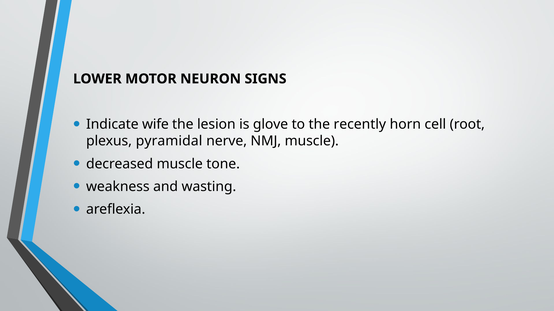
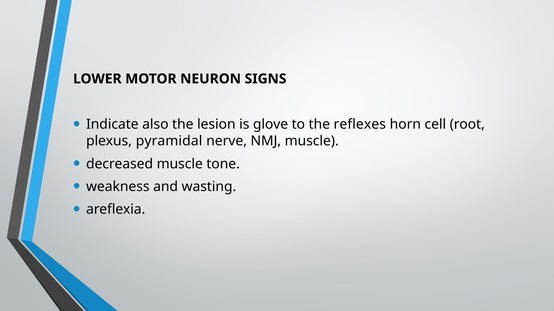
wife: wife -> also (155, 125)
recently: recently -> reflexes (360, 125)
